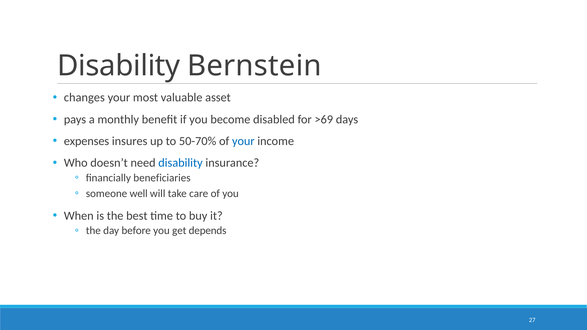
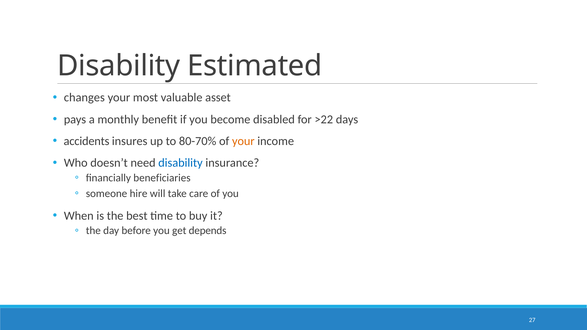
Bernstein: Bernstein -> Estimated (255, 66)
>69: >69 -> >22 (324, 119)
expenses: expenses -> accidents (87, 141)
50-70%: 50-70% -> 80-70% (198, 141)
your colour: blue -> orange (243, 141)
well: well -> hire (139, 193)
